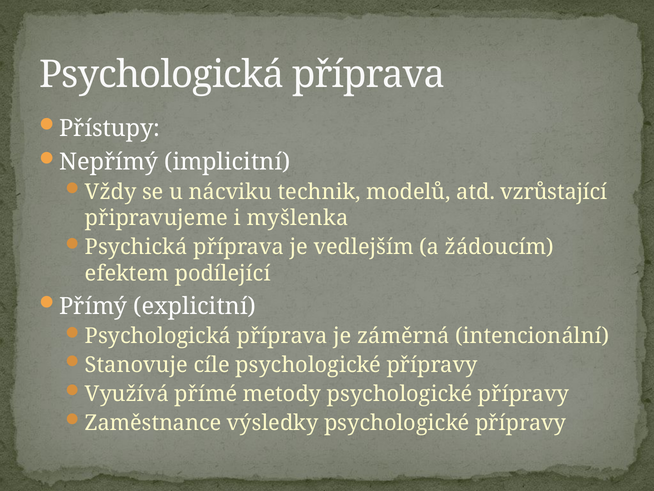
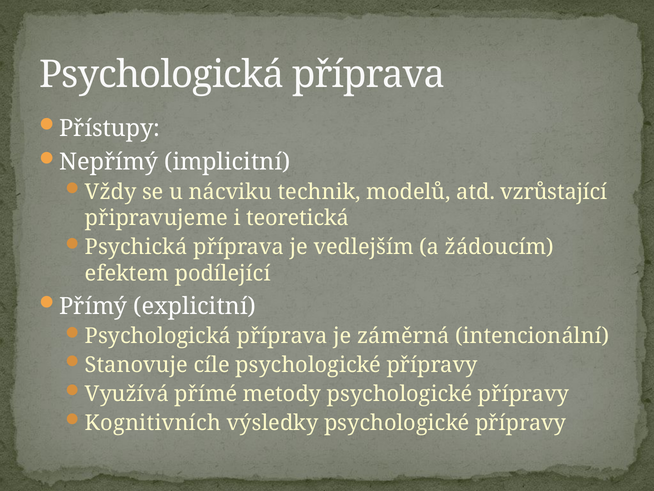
myšlenka: myšlenka -> teoretická (298, 218)
Zaměstnance: Zaměstnance -> Kognitivních (153, 422)
